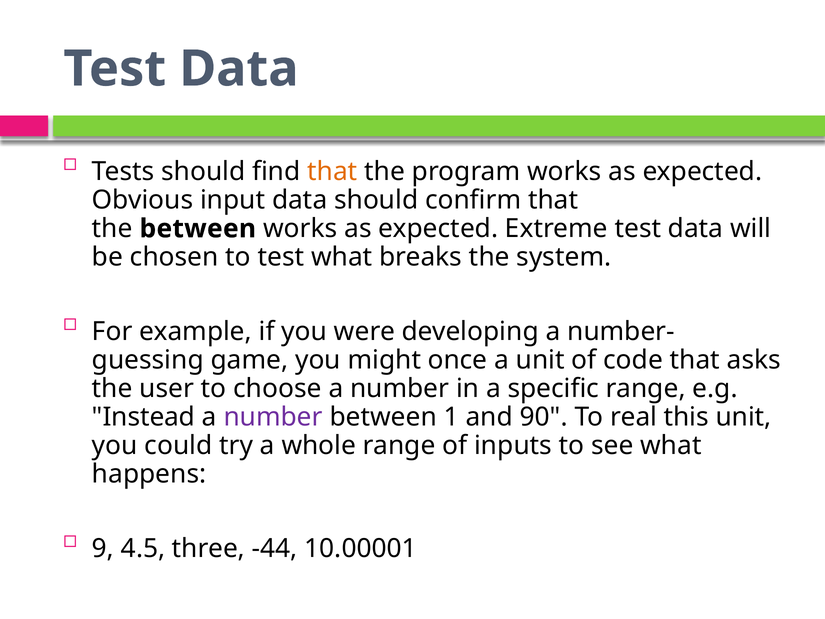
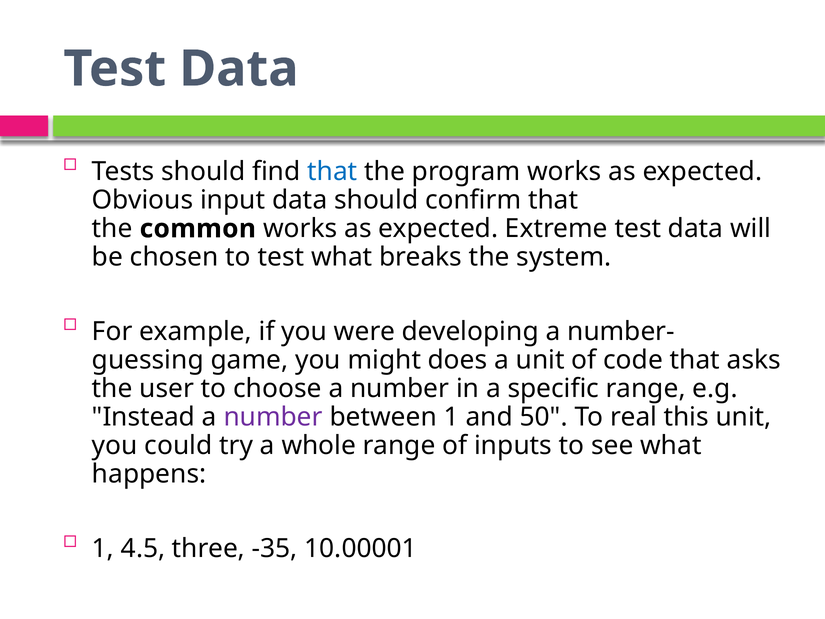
that colour: orange -> blue (332, 172)
the between: between -> common (198, 229)
once: once -> does (458, 360)
90: 90 -> 50 (544, 417)
9: 9 -> 1 (103, 548)
-44: -44 -> -35 (275, 548)
